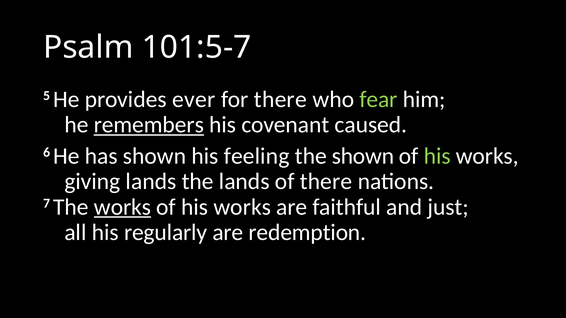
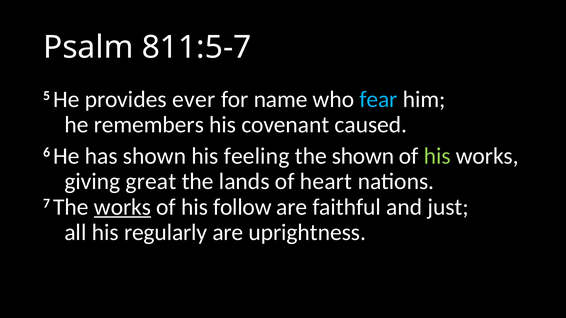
101:5-7: 101:5-7 -> 811:5-7 (197, 48)
for there: there -> name (281, 99)
fear colour: light green -> light blue (379, 99)
remembers underline: present -> none (149, 125)
giving lands: lands -> great (151, 182)
of there: there -> heart (326, 182)
works: works -> follow (242, 207)
redemption: redemption -> uprightness (307, 233)
